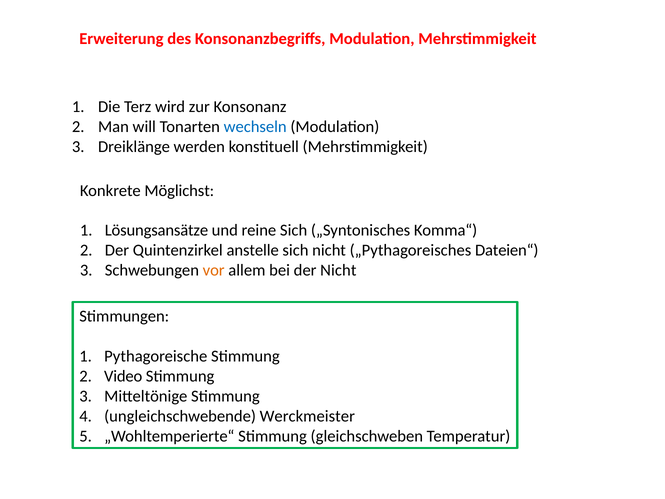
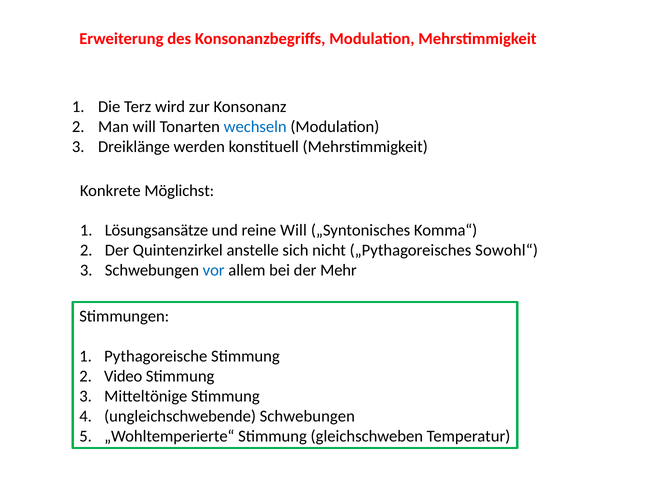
reine Sich: Sich -> Will (294, 230)
Dateien“: Dateien“ -> Sowohl“ (507, 250)
vor colour: orange -> blue (214, 270)
der Nicht: Nicht -> Mehr (338, 270)
ungleichschwebende Werckmeister: Werckmeister -> Schwebungen (307, 416)
